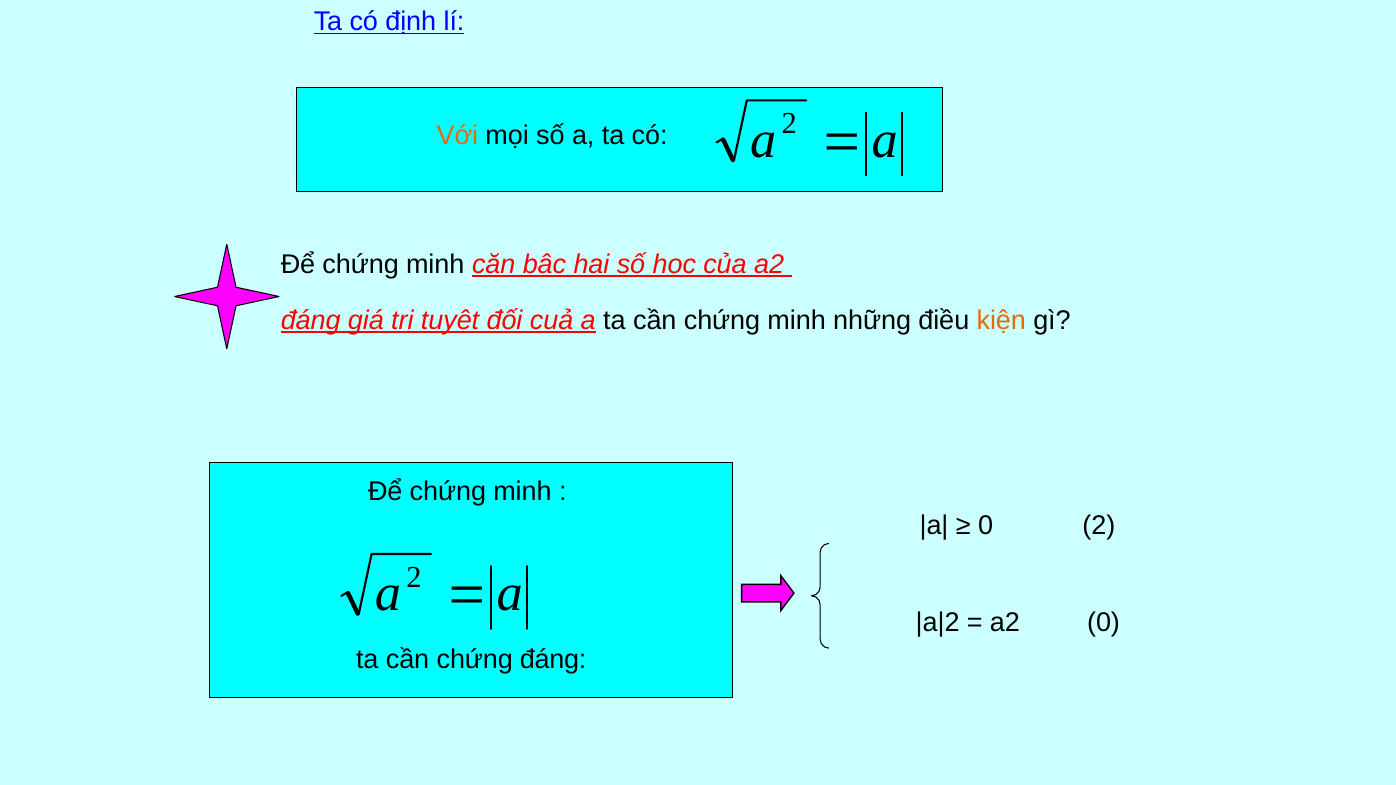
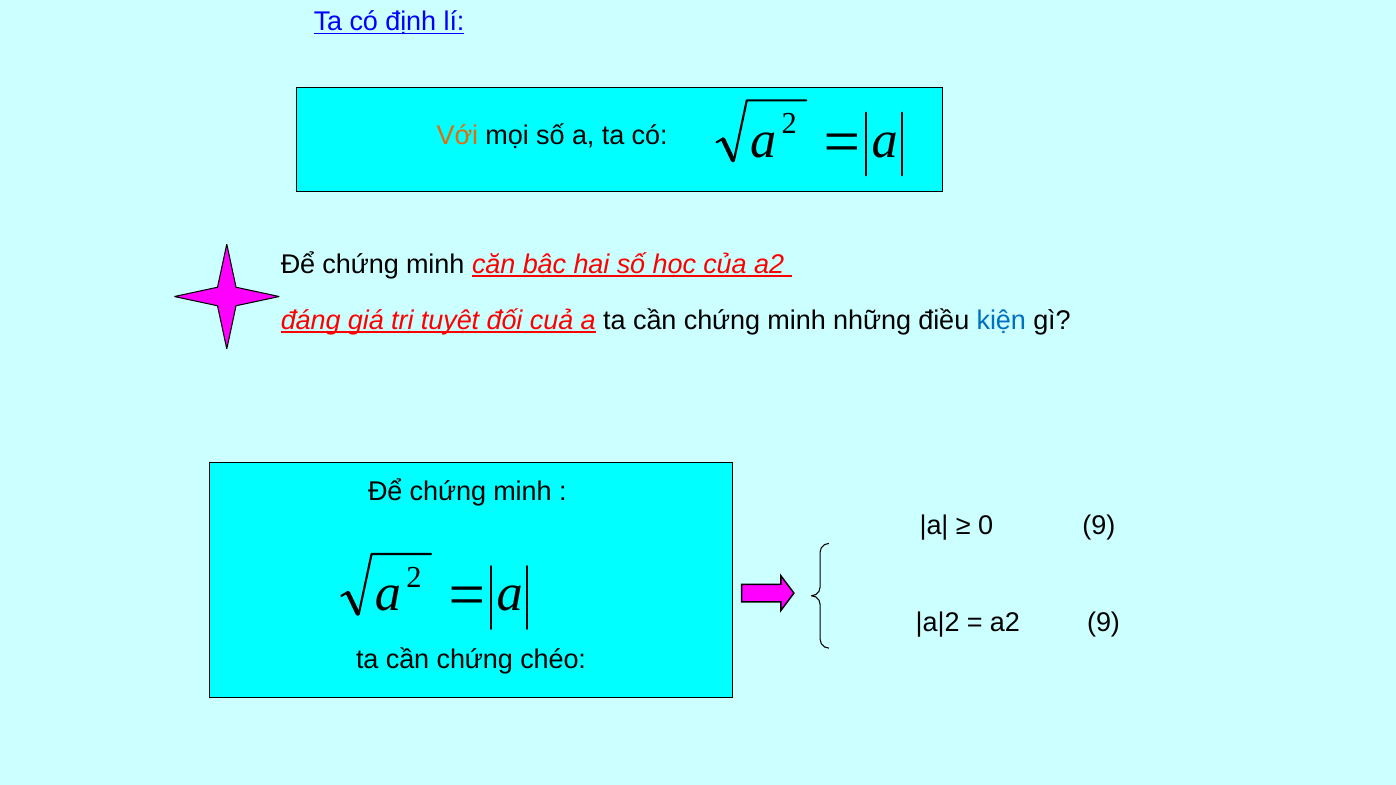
kiện colour: orange -> blue (1001, 320)
0 2: 2 -> 9 (1099, 526)
a2 0: 0 -> 9 (1104, 622)
chứng đáng: đáng -> chéo (553, 660)
